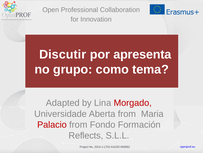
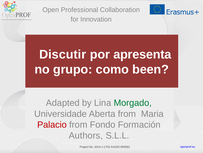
tema: tema -> been (151, 69)
Morgado colour: red -> green (133, 102)
Reflects: Reflects -> Authors (86, 135)
